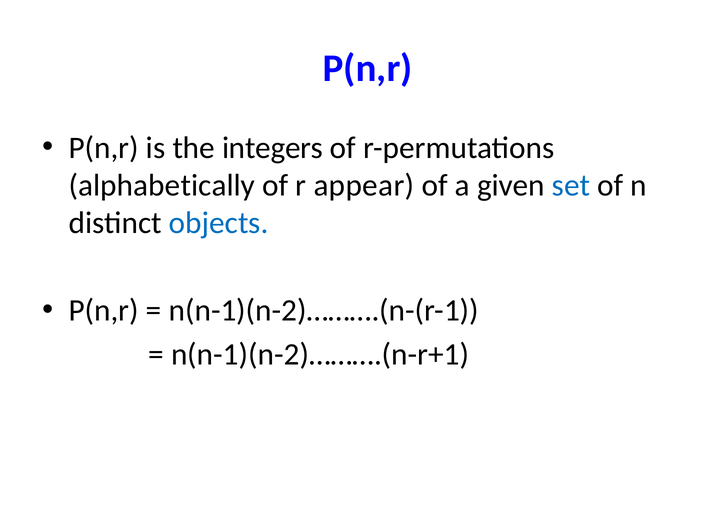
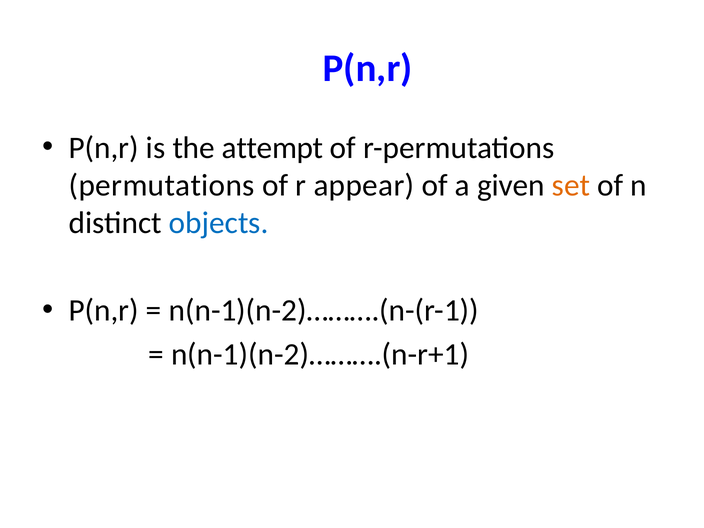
integers: integers -> attempt (273, 148)
alphabetically: alphabetically -> permutations (162, 185)
set colour: blue -> orange (571, 185)
